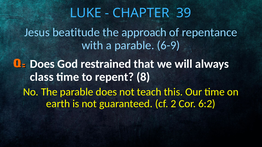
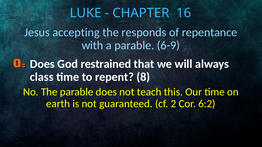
39: 39 -> 16 (184, 13)
beatitude: beatitude -> accepting (76, 32)
approach: approach -> responds (144, 32)
